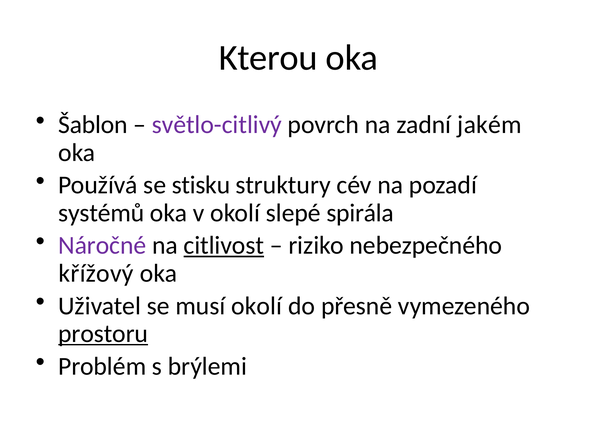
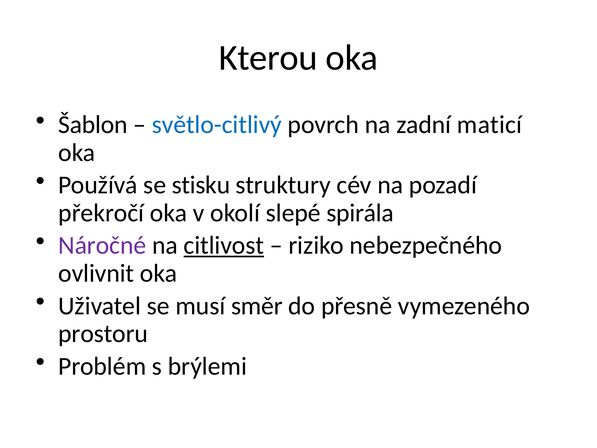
světlo-citlivý colour: purple -> blue (217, 125)
jakém: jakém -> maticí (490, 125)
systémů: systémů -> překročí (101, 213)
křížový: křížový -> ovlivnit (96, 273)
musí okolí: okolí -> směr (257, 306)
prostoru underline: present -> none (103, 333)
